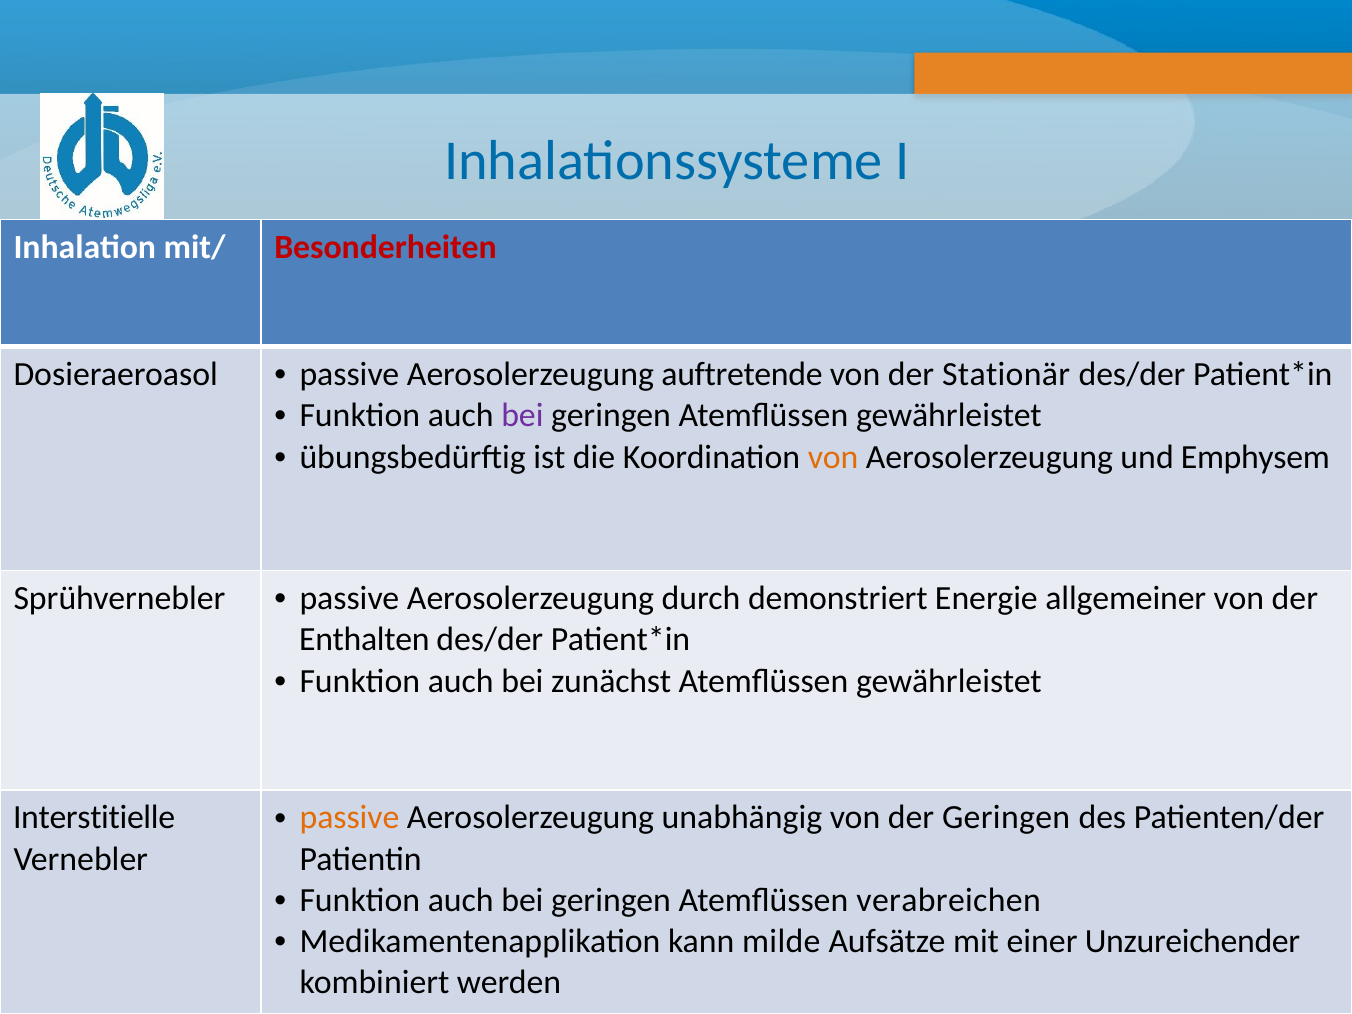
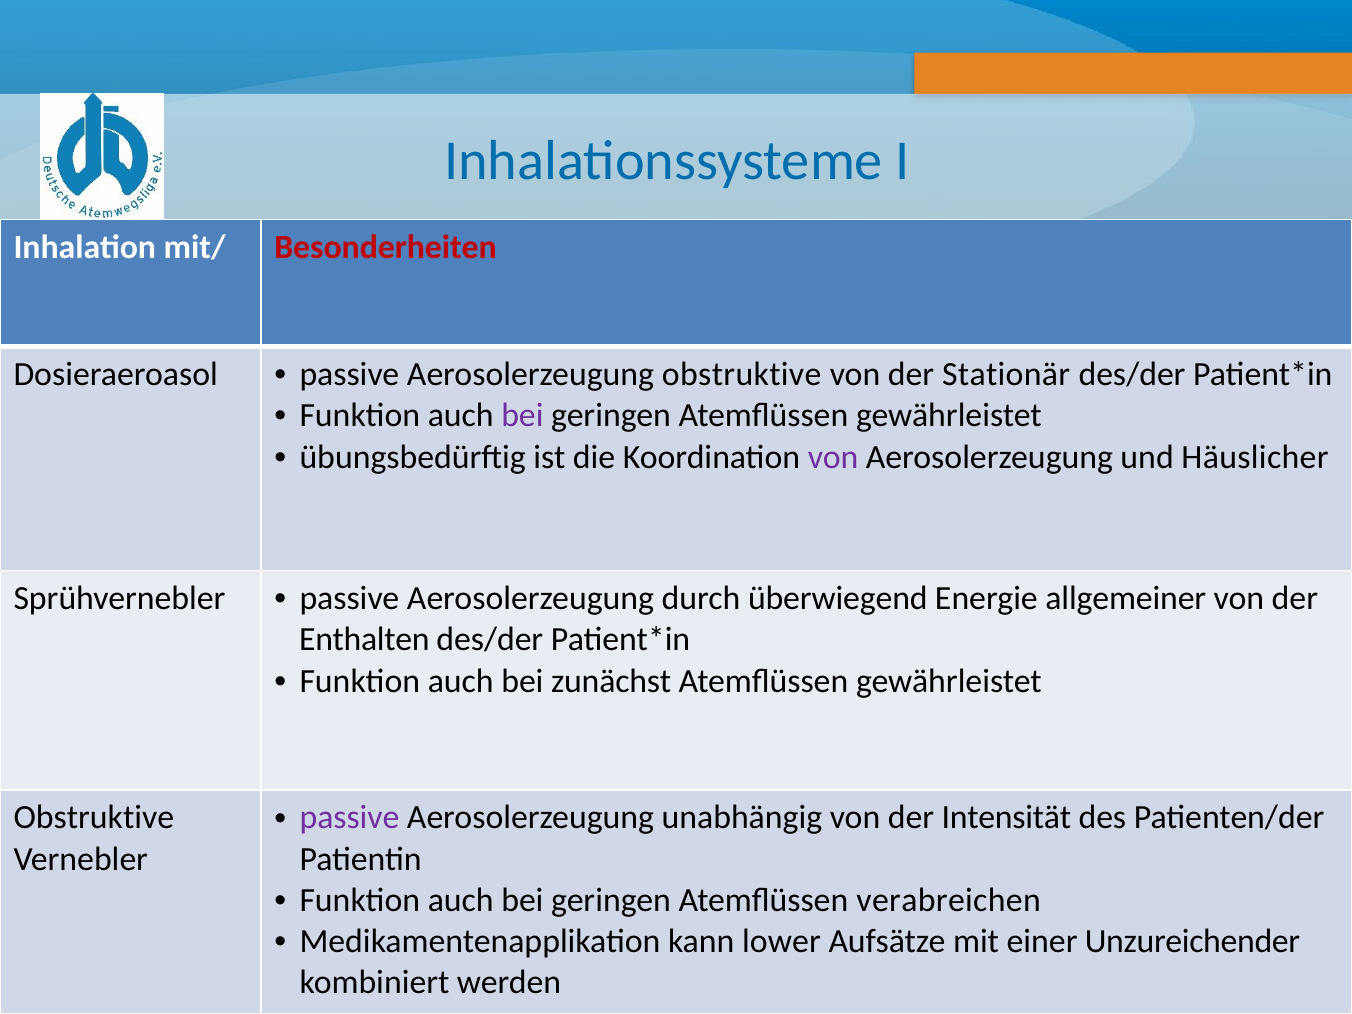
Aerosolerzeugung auftretende: auftretende -> obstruktive (742, 374)
von colour: orange -> purple (833, 457)
Emphysem: Emphysem -> Häuslicher (1255, 457)
demonstriert: demonstriert -> überwiegend (838, 598)
passive colour: orange -> purple (349, 818)
der Geringen: Geringen -> Intensität (1006, 818)
Interstitielle: Interstitielle -> Obstruktive (94, 818)
milde: milde -> lower (781, 942)
